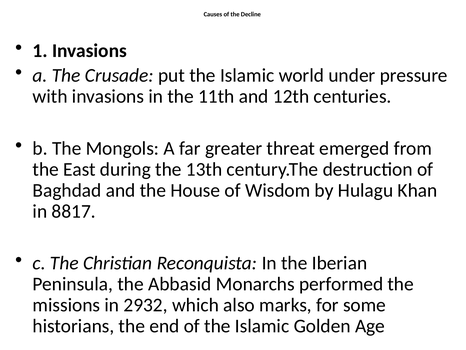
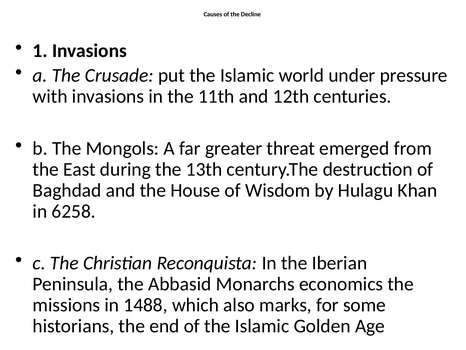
8817: 8817 -> 6258 (74, 211)
performed: performed -> economics (341, 284)
2932: 2932 -> 1488 (146, 305)
